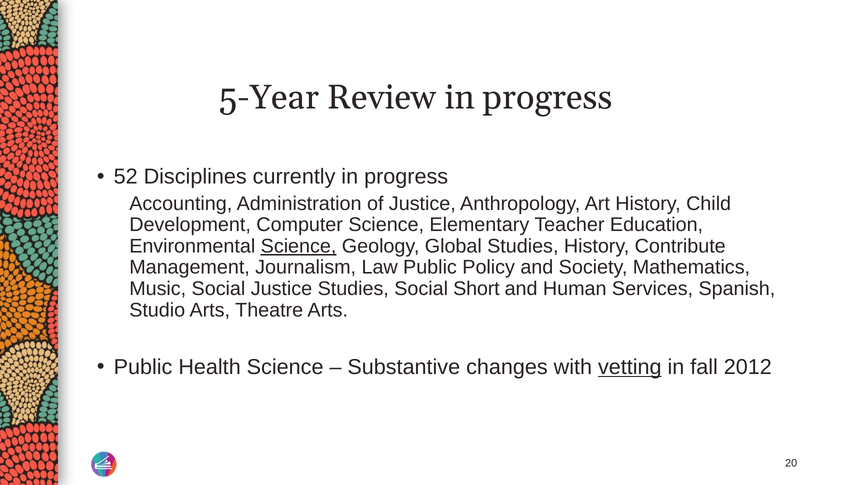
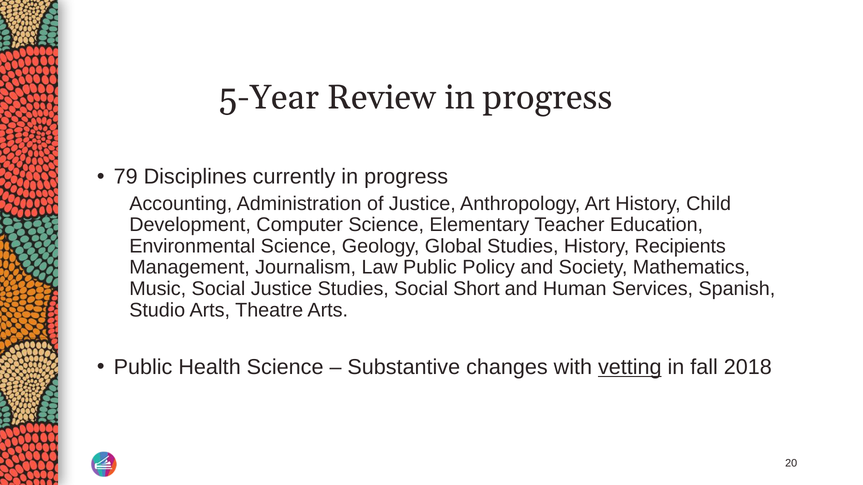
52: 52 -> 79 (126, 177)
Science underline: present -> none (299, 246)
Contribute: Contribute -> Recipients (680, 246)
2012: 2012 -> 2018 (748, 367)
